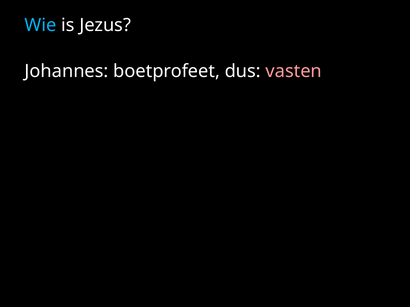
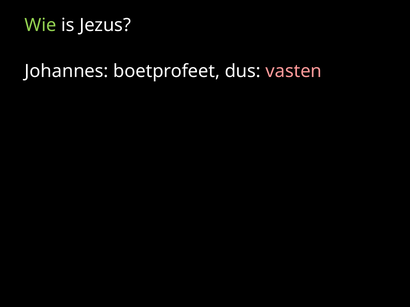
Wie colour: light blue -> light green (41, 25)
